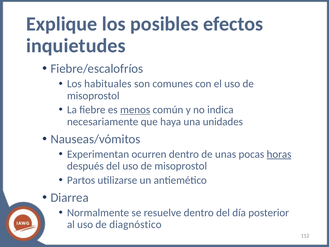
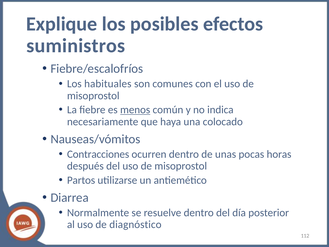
inquietudes: inquietudes -> suministros (76, 46)
unidades: unidades -> colocado (223, 122)
Experimentan: Experimentan -> Contracciones (98, 154)
horas underline: present -> none (279, 154)
